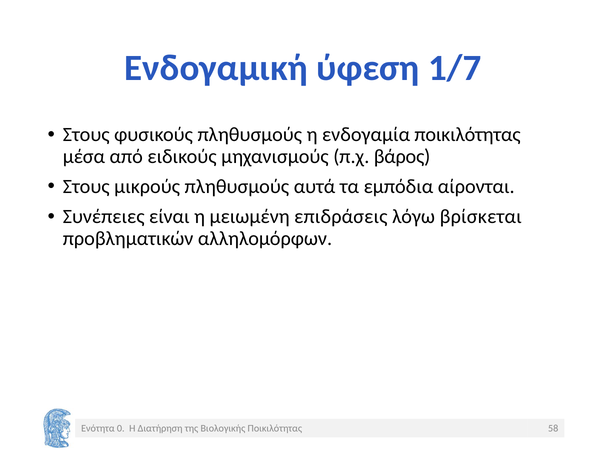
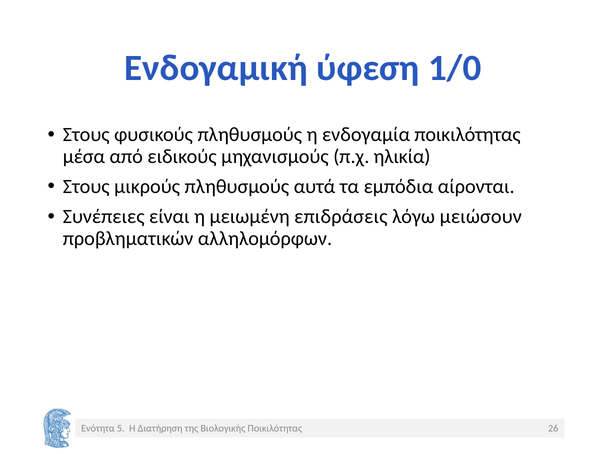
1/7: 1/7 -> 1/0 (455, 68)
βάρος: βάρος -> ηλικία (402, 157)
βρίσκεται: βρίσκεται -> μειώσουν (481, 217)
0: 0 -> 5 (121, 429)
58: 58 -> 26 (553, 429)
